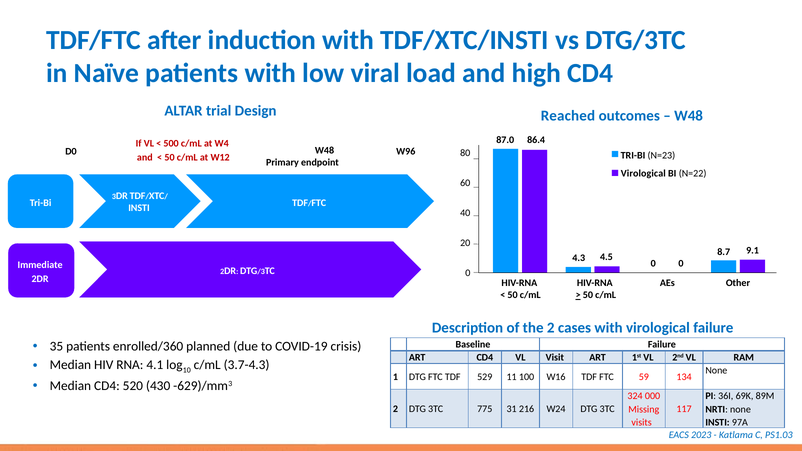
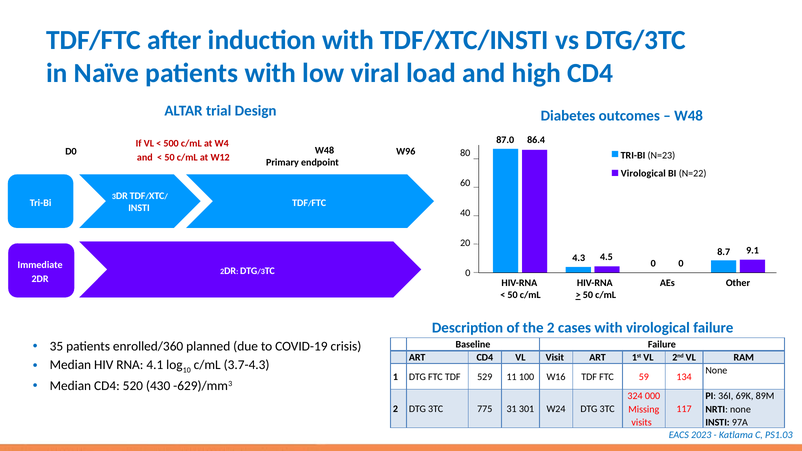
Reached: Reached -> Diabetes (568, 116)
216: 216 -> 301 (527, 409)
